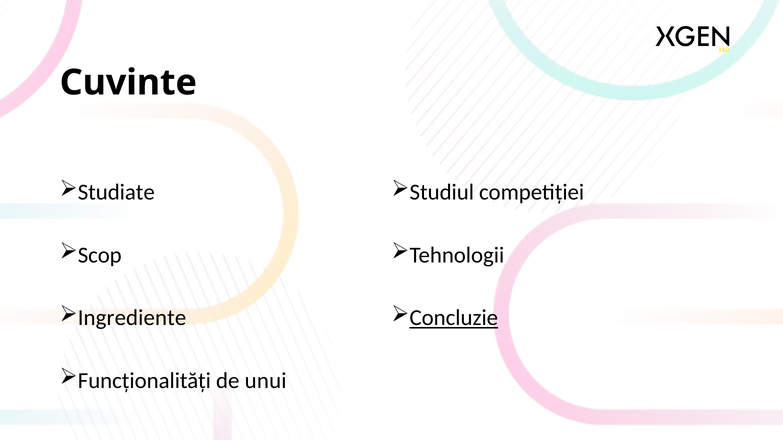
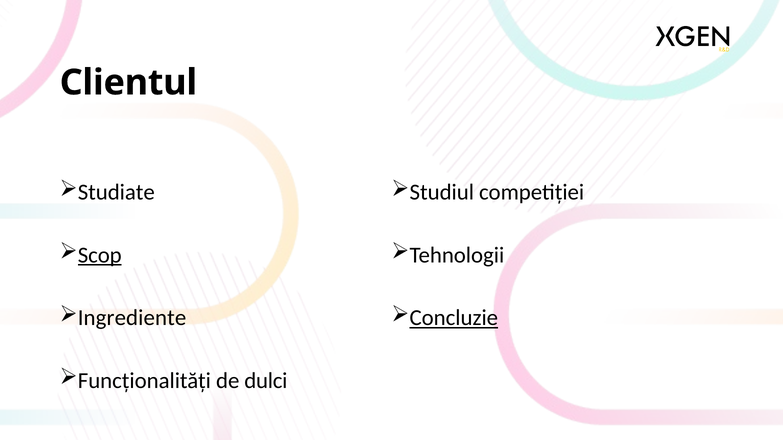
Cuvinte: Cuvinte -> Clientul (128, 83)
Scop underline: none -> present (100, 255)
unui: unui -> dulci (266, 381)
